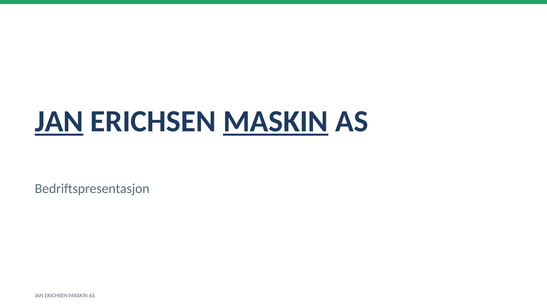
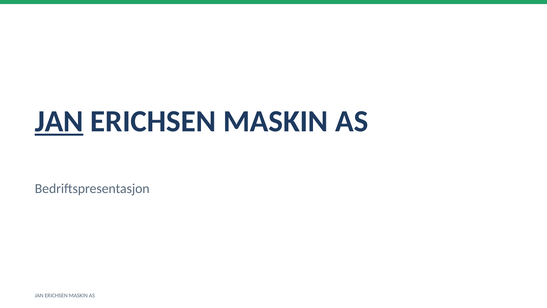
MASKIN underline: present -> none (276, 121)
